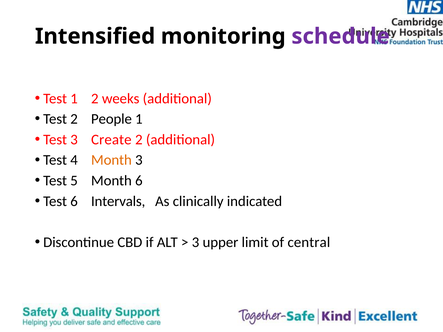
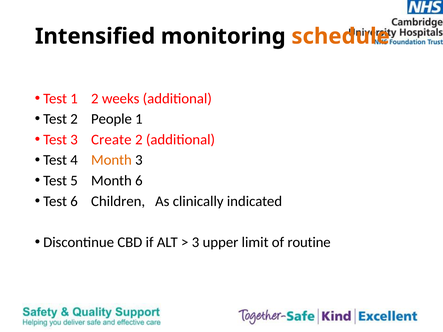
schedule colour: purple -> orange (341, 36)
Intervals: Intervals -> Children (118, 201)
central: central -> routine (309, 242)
